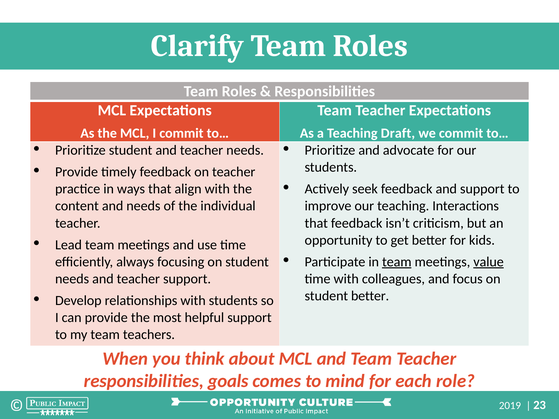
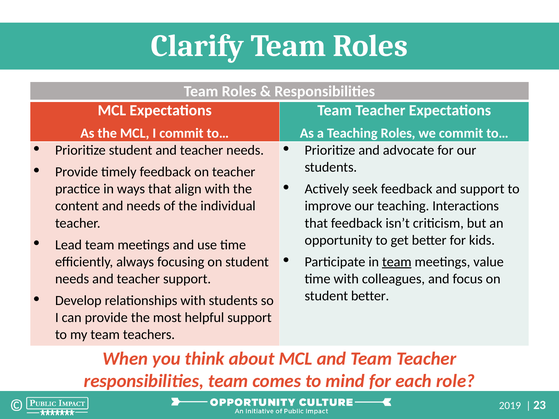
Teaching Draft: Draft -> Roles (398, 133)
value underline: present -> none (489, 262)
responsibilities goals: goals -> team (228, 381)
